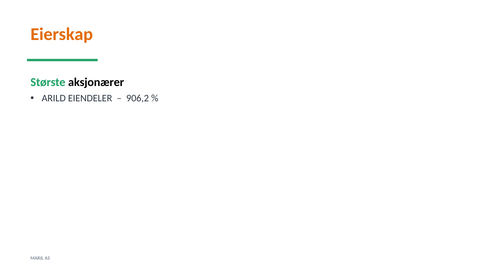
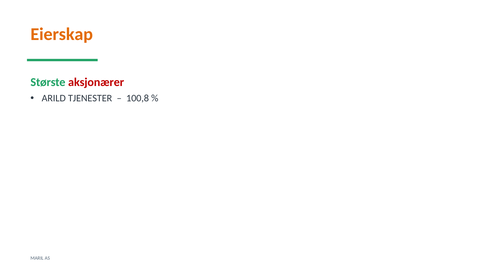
aksjonærer colour: black -> red (96, 82)
EIENDELER: EIENDELER -> TJENESTER (90, 98)
906,2: 906,2 -> 100,8 (138, 98)
